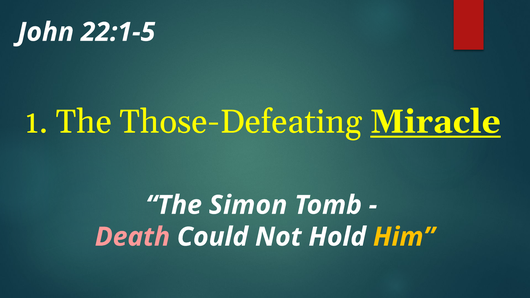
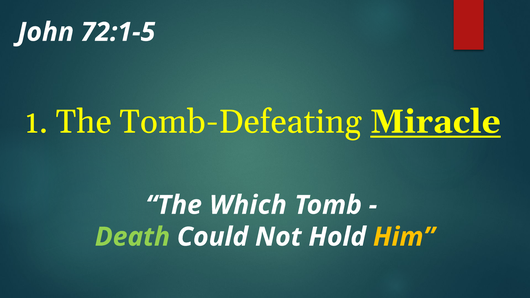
22:1-5: 22:1-5 -> 72:1-5 (118, 32)
Those-Defeating: Those-Defeating -> Tomb-Defeating (241, 122)
Simon: Simon -> Which (248, 205)
Death colour: pink -> light green (132, 237)
